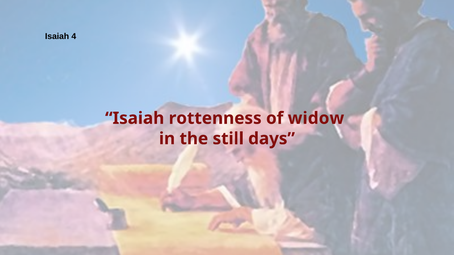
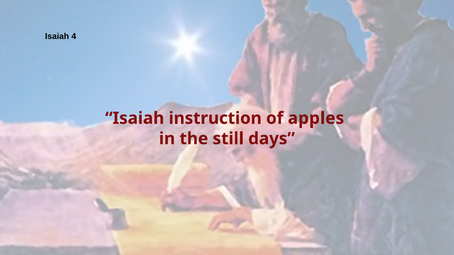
rottenness: rottenness -> instruction (215, 118)
widow: widow -> apples (316, 118)
